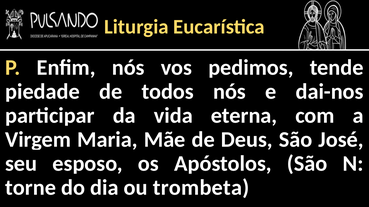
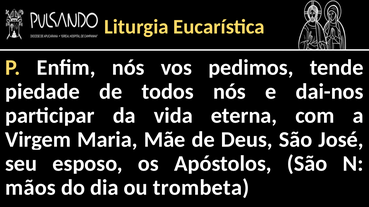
torne: torne -> mãos (31, 188)
